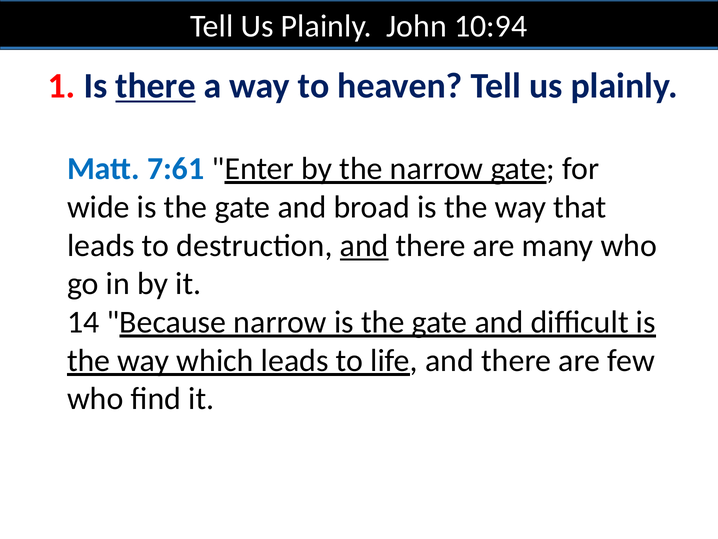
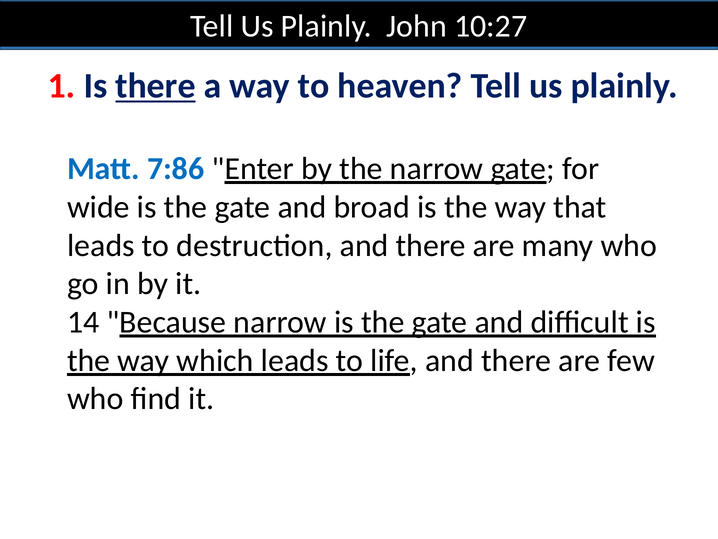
10:94: 10:94 -> 10:27 (491, 26)
7:61: 7:61 -> 7:86 (176, 169)
and underline: present -> none (364, 245)
